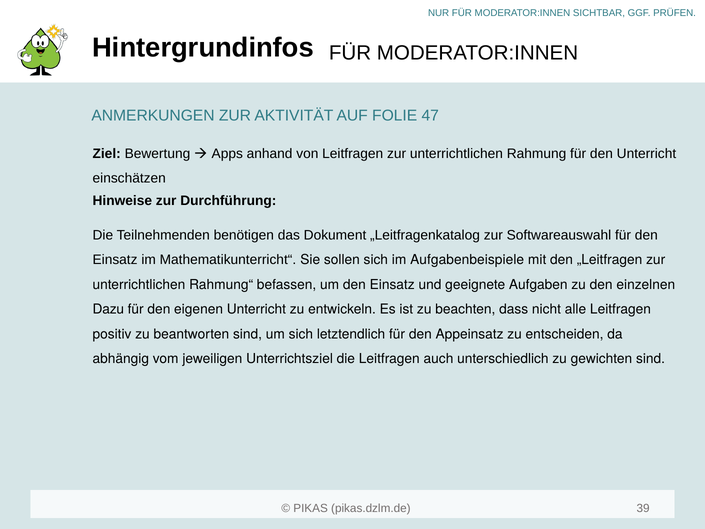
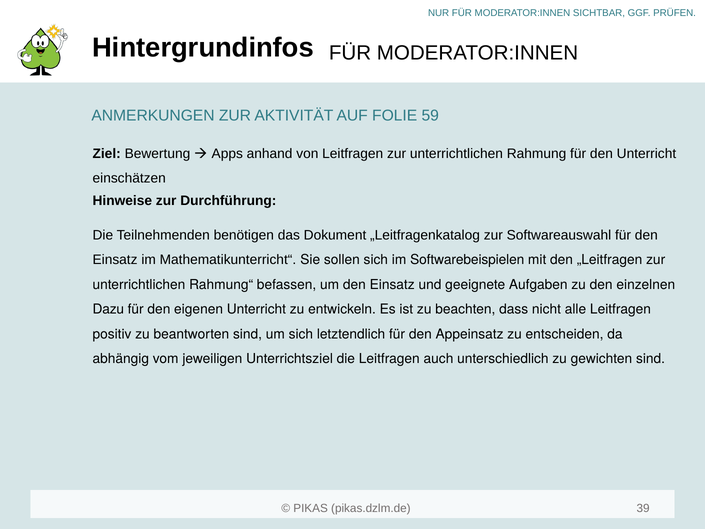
47: 47 -> 59 (430, 115)
Aufgabenbeispiele: Aufgabenbeispiele -> Softwarebeispielen (467, 260)
